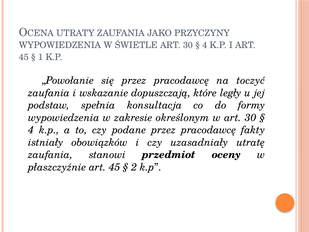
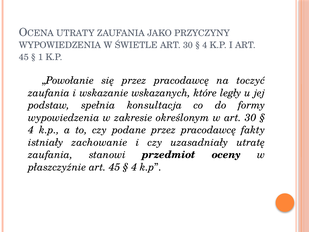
dopuszczają: dopuszczają -> wskazanych (161, 93)
obowiązków: obowiązków -> zachowanie (100, 142)
2: 2 -> 4 (134, 167)
